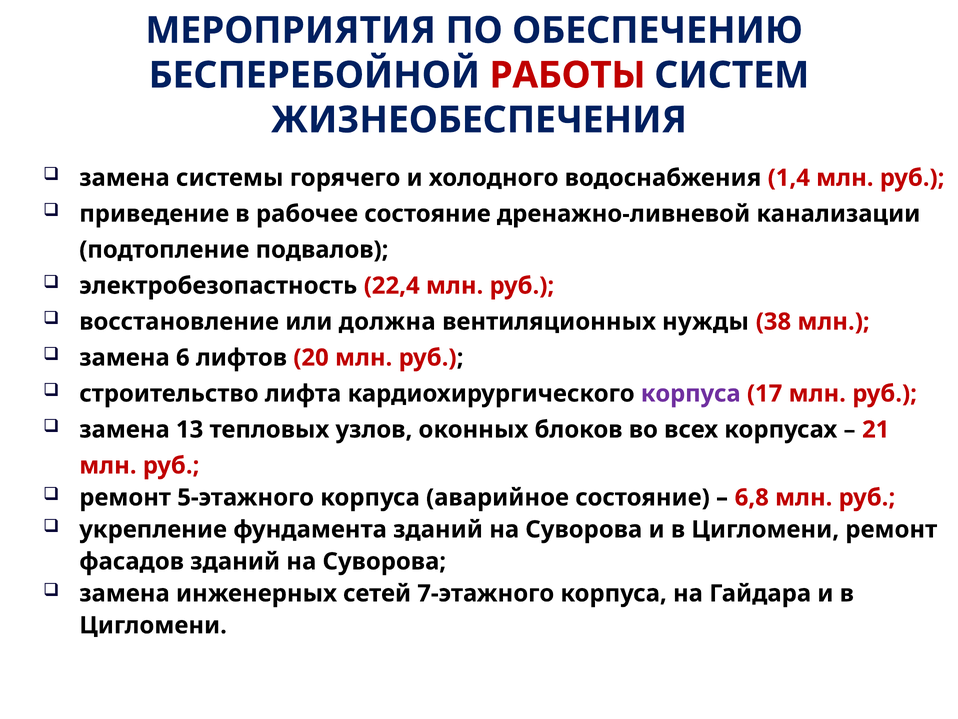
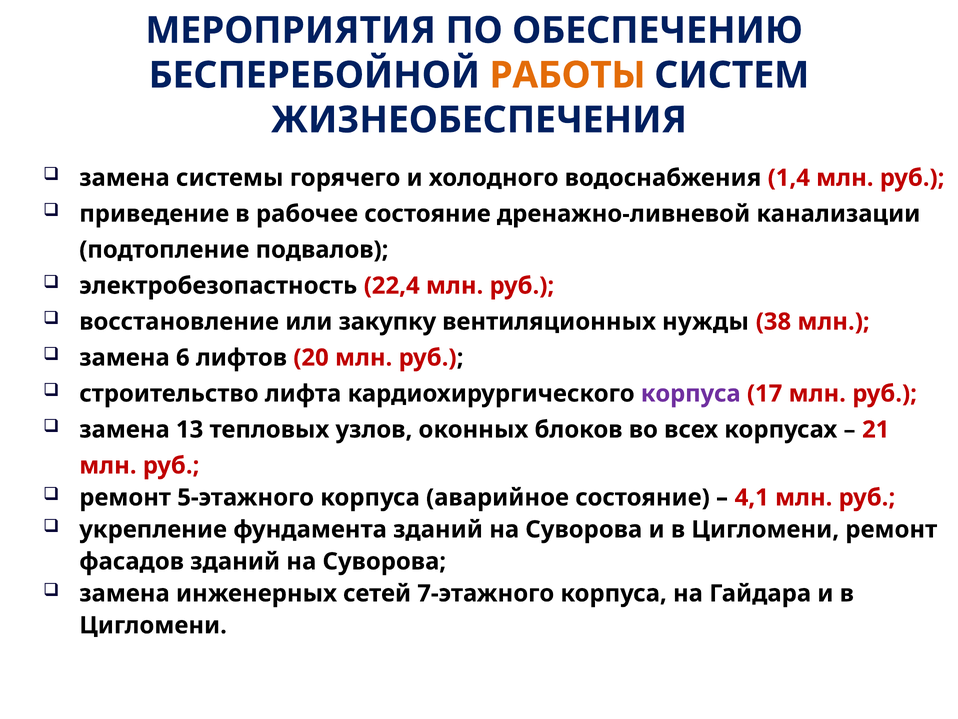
РАБОТЫ colour: red -> orange (568, 75)
должна: должна -> закупку (387, 322)
6,8: 6,8 -> 4,1 (752, 497)
